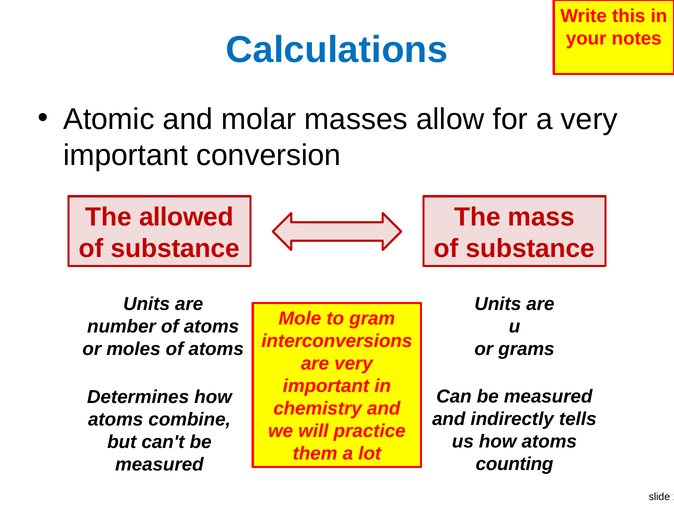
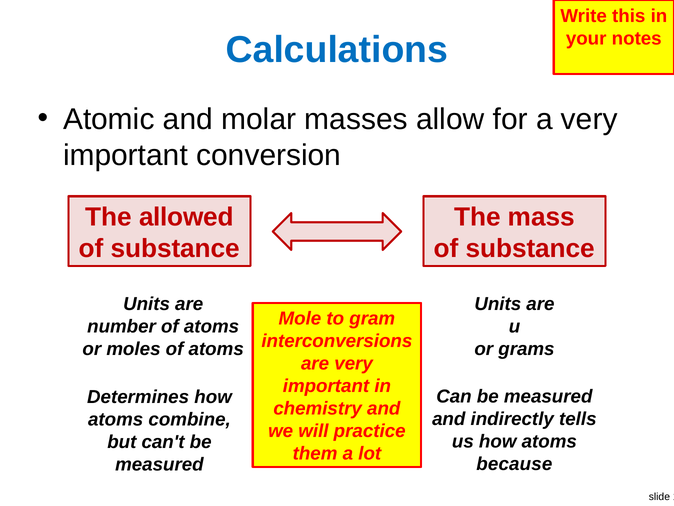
counting: counting -> because (514, 464)
